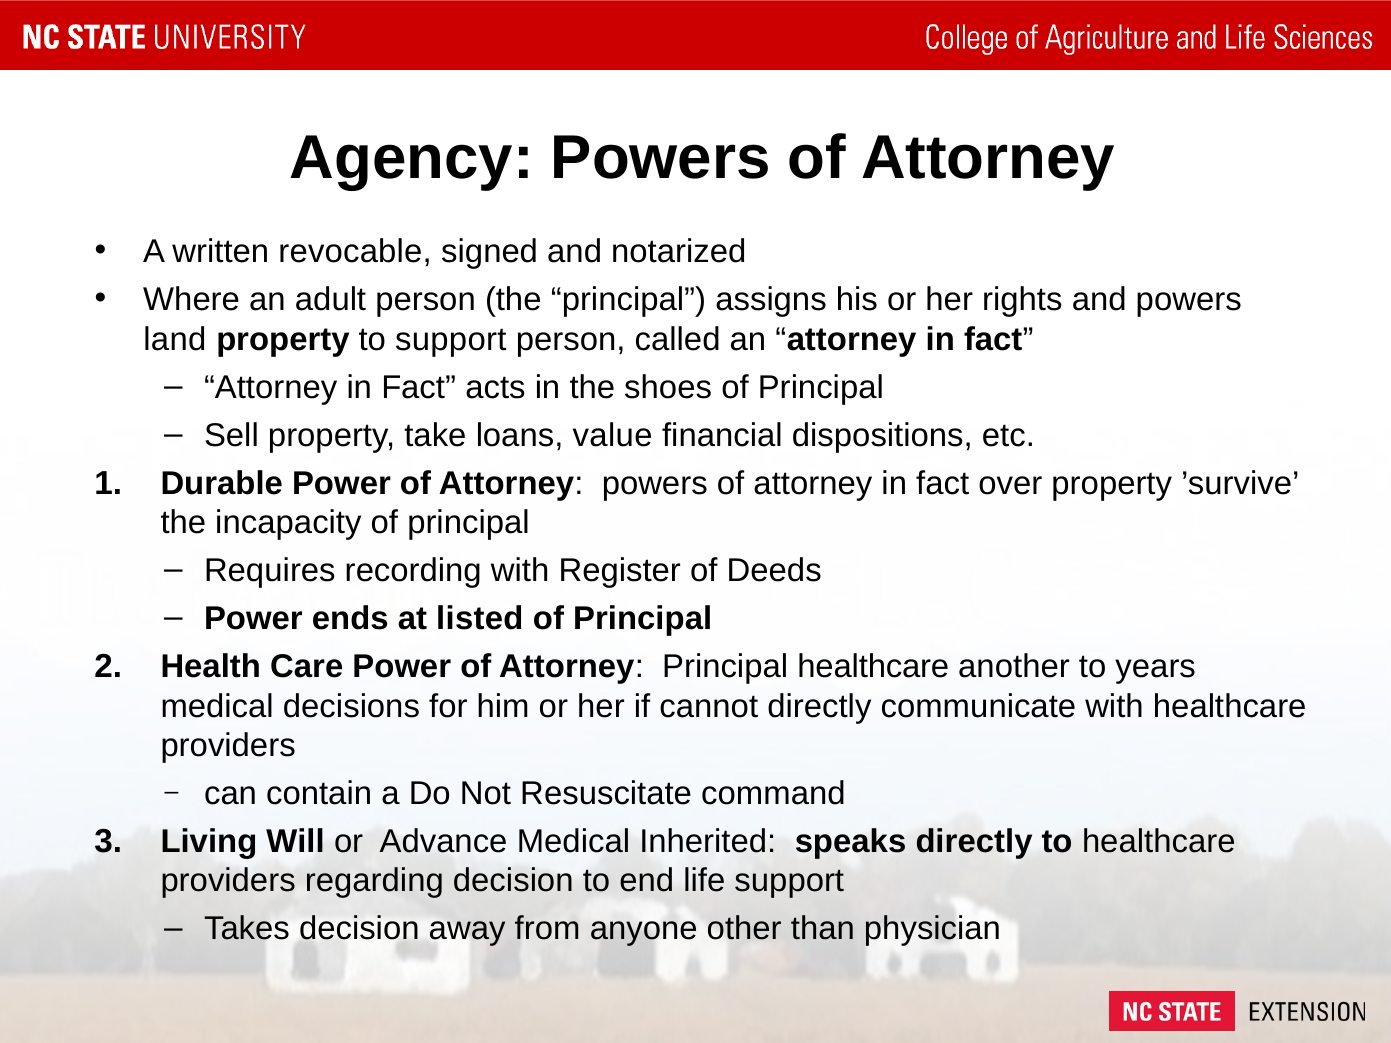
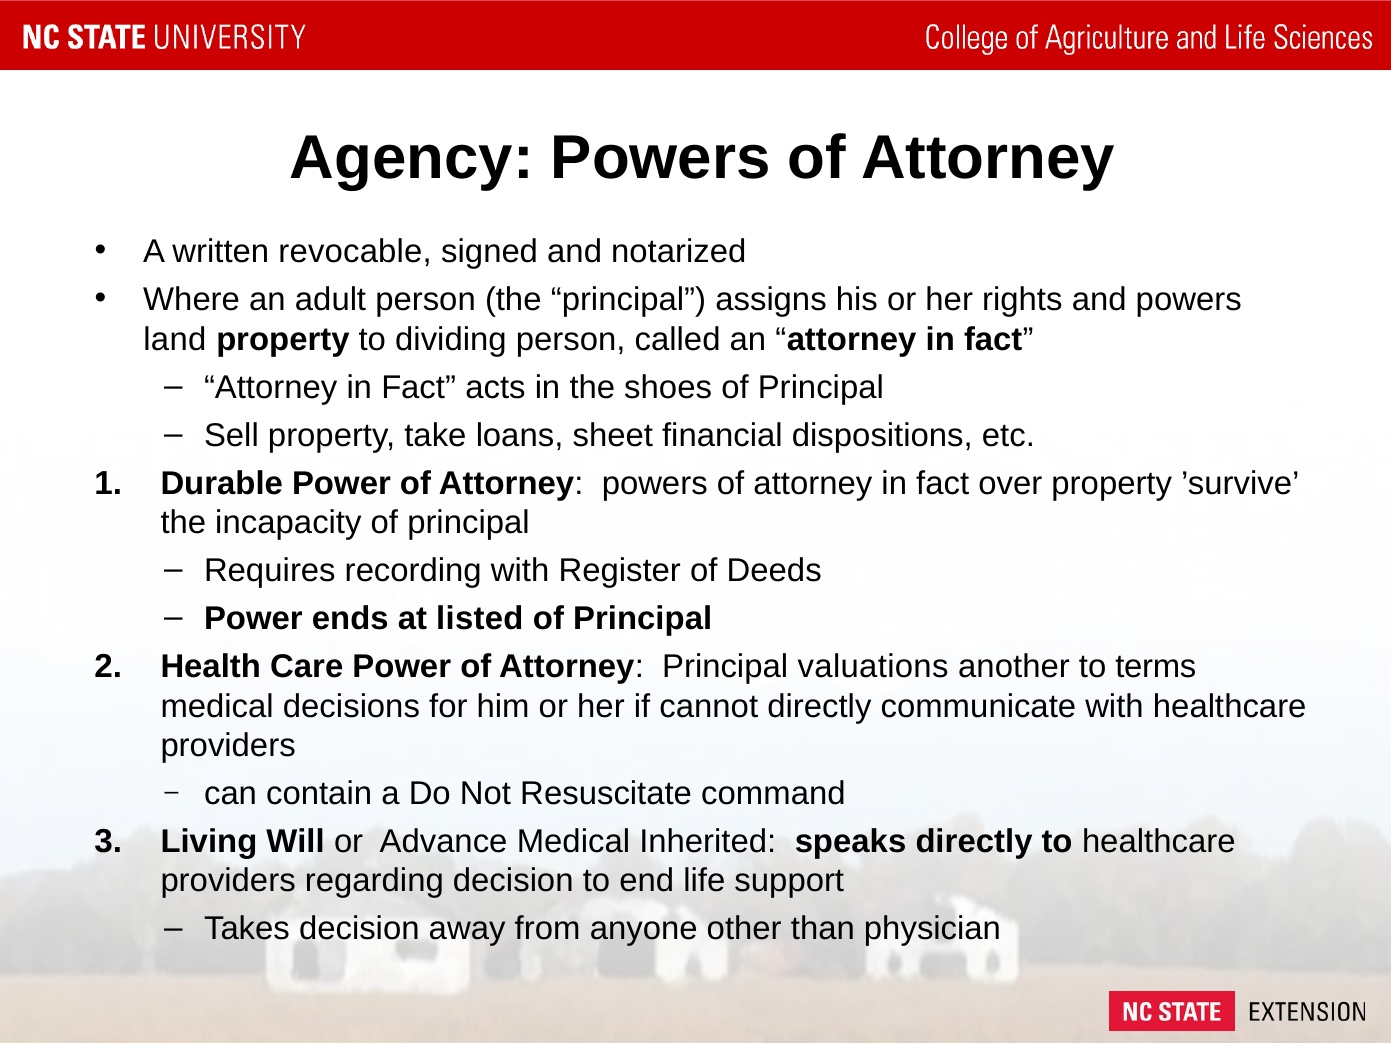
to support: support -> dividing (451, 339)
value: value -> sheet (613, 435)
Principal healthcare: healthcare -> valuations (873, 667)
years: years -> terms (1156, 667)
